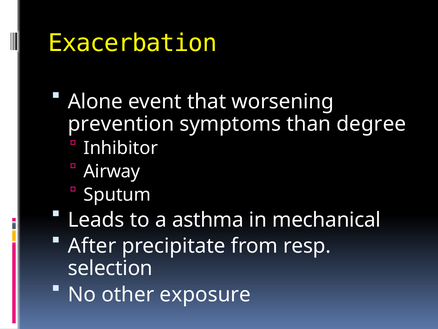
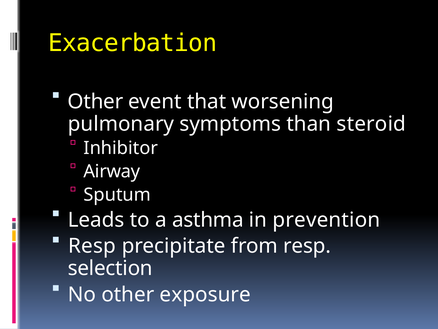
Alone: Alone -> Other (95, 101)
prevention: prevention -> pulmonary (121, 124)
degree: degree -> steroid (371, 124)
mechanical: mechanical -> prevention (326, 220)
After: After -> Resp (92, 246)
